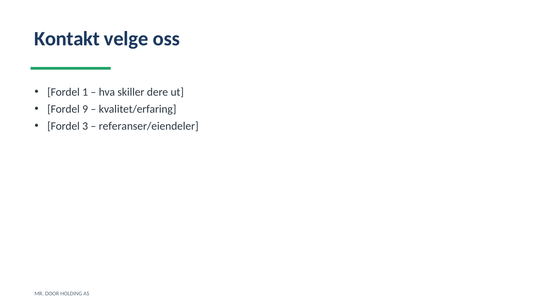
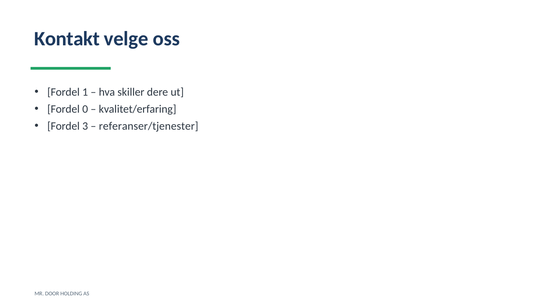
9: 9 -> 0 (85, 109)
referanser/eiendeler: referanser/eiendeler -> referanser/tjenester (149, 126)
